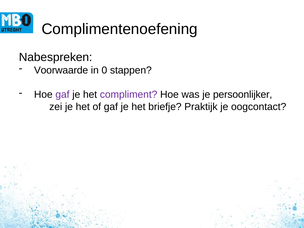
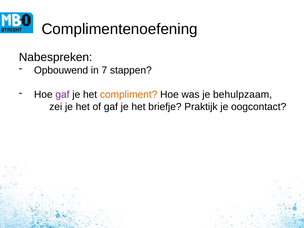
Voorwaarde: Voorwaarde -> Opbouwend (61, 70)
0: 0 -> 7 (104, 70)
compliment colour: purple -> orange (129, 95)
persoonlijker: persoonlijker -> behulpzaam (243, 95)
